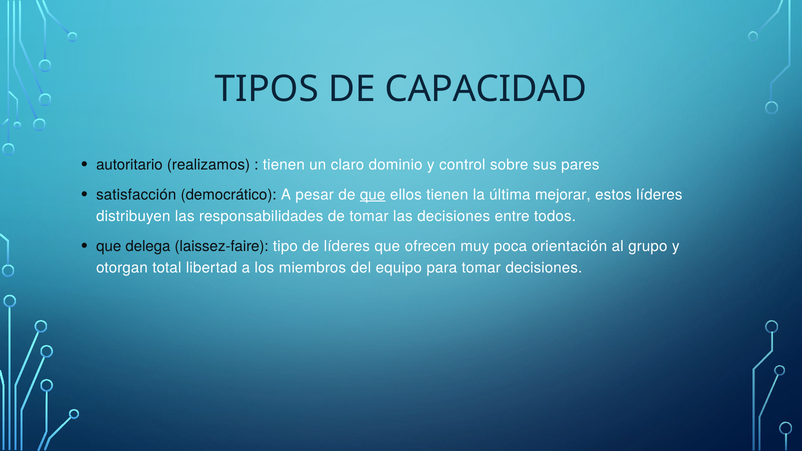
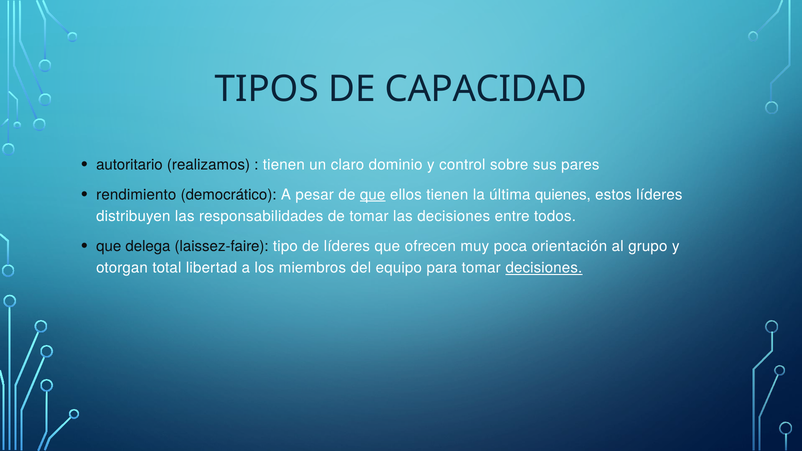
satisfacción: satisfacción -> rendimiento (136, 195)
mejorar: mejorar -> quienes (563, 195)
decisiones underline: none -> present (544, 268)
